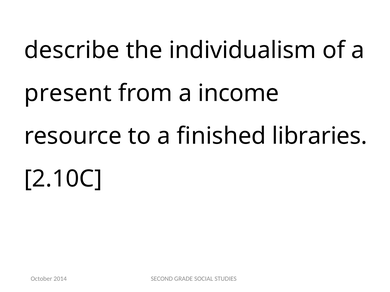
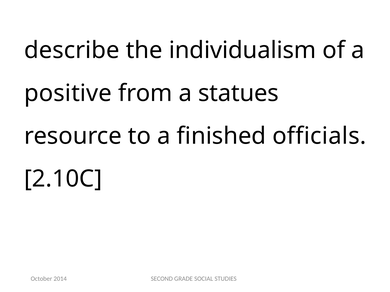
present: present -> positive (68, 93)
income: income -> statues (238, 93)
libraries: libraries -> officials (319, 136)
